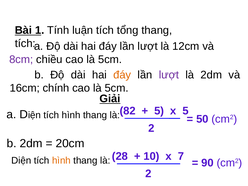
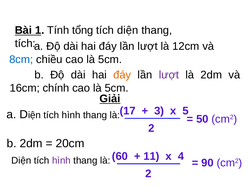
luận: luận -> tổng (83, 30)
tích tổng: tổng -> diện (128, 30)
8cm colour: purple -> blue (21, 59)
82: 82 -> 17 (128, 111)
5: 5 -> 3 (159, 111)
hình colour: orange -> purple (61, 161)
28: 28 -> 60 (120, 156)
10: 10 -> 11 (151, 156)
7: 7 -> 4 (181, 156)
